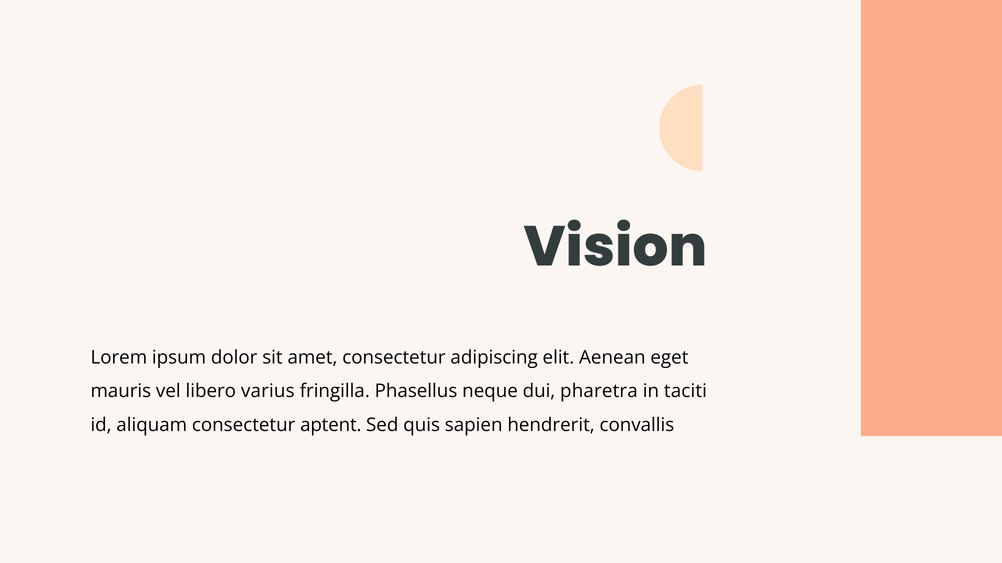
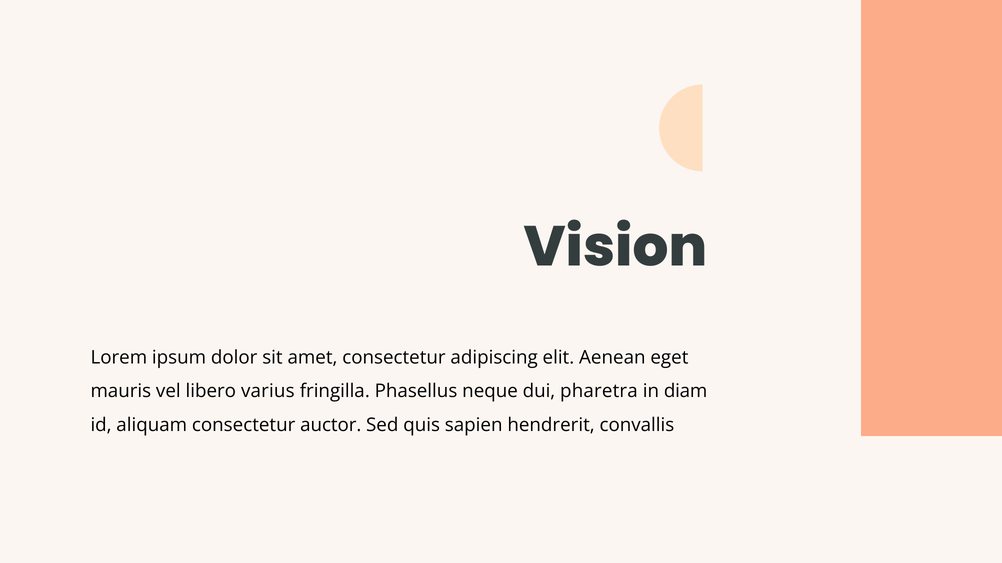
taciti: taciti -> diam (686, 392)
aptent: aptent -> auctor (331, 426)
